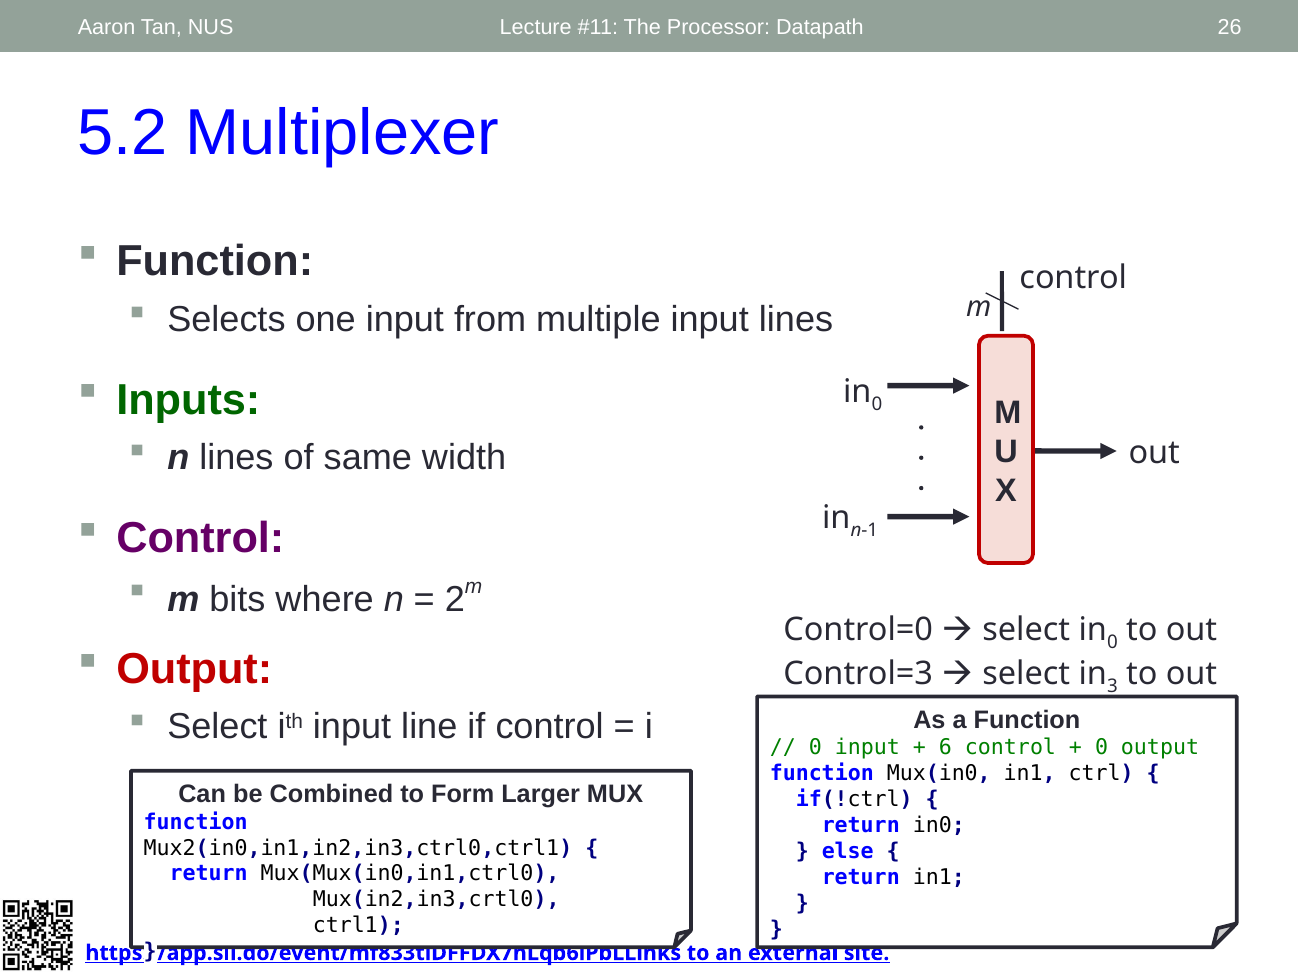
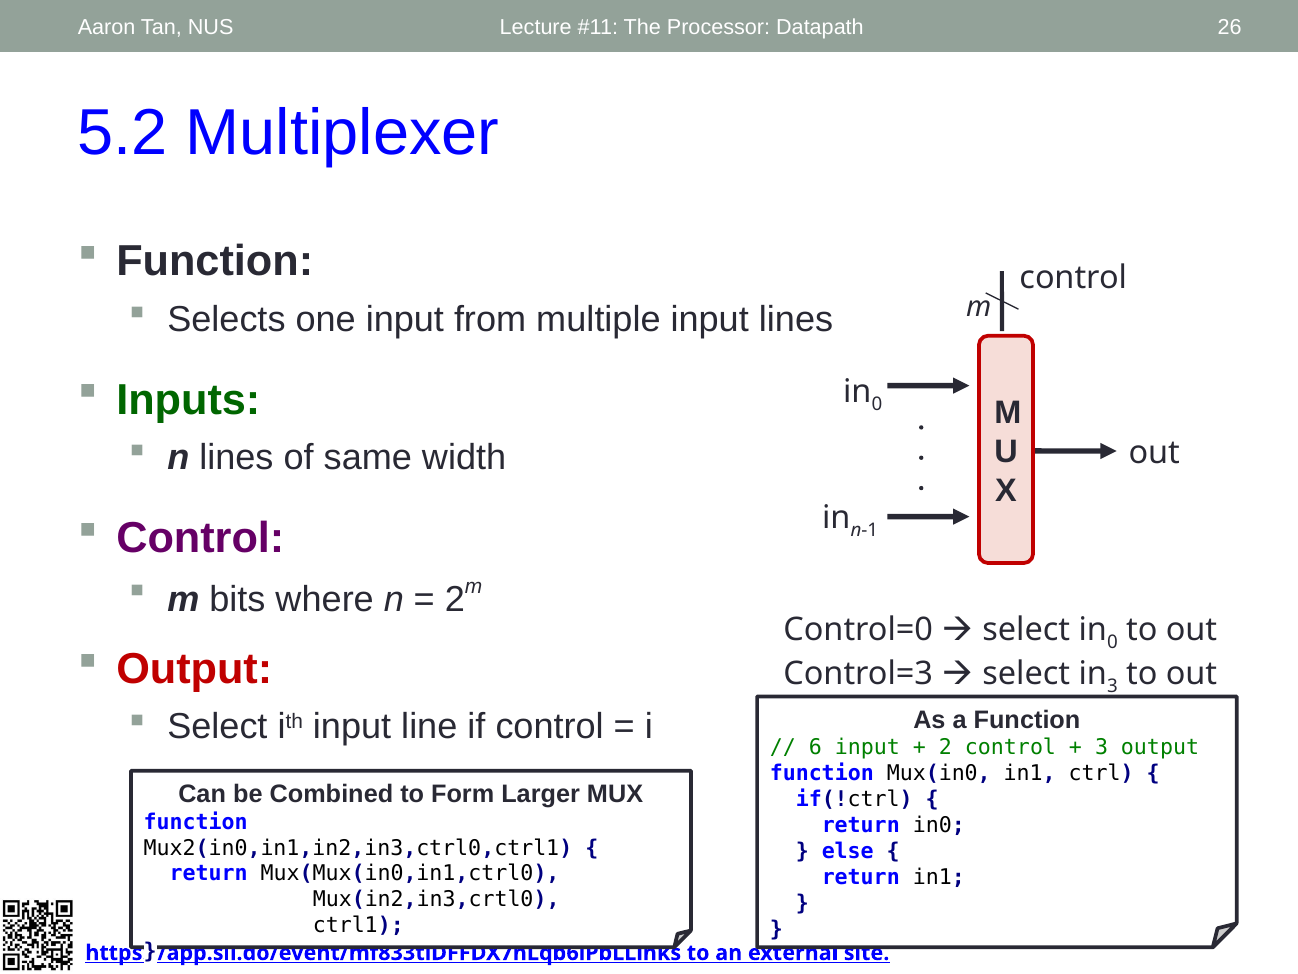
0: 0 -> 6 (815, 747)
6: 6 -> 2 (945, 747)
0: 0 -> 3 (1102, 747)
